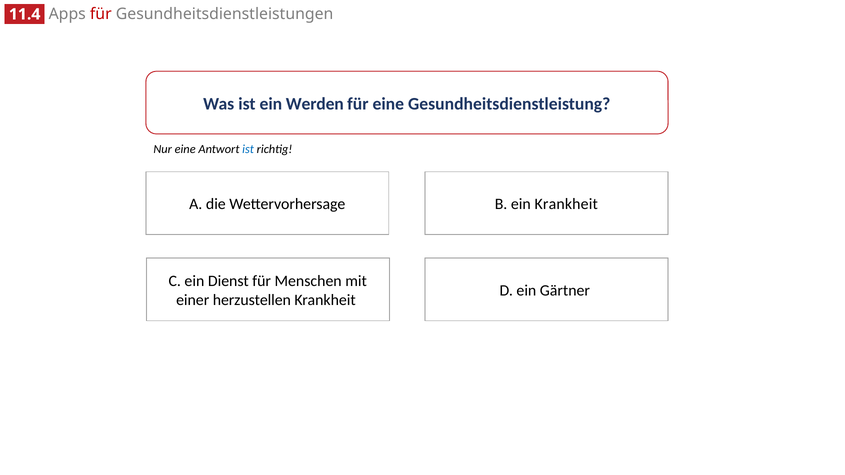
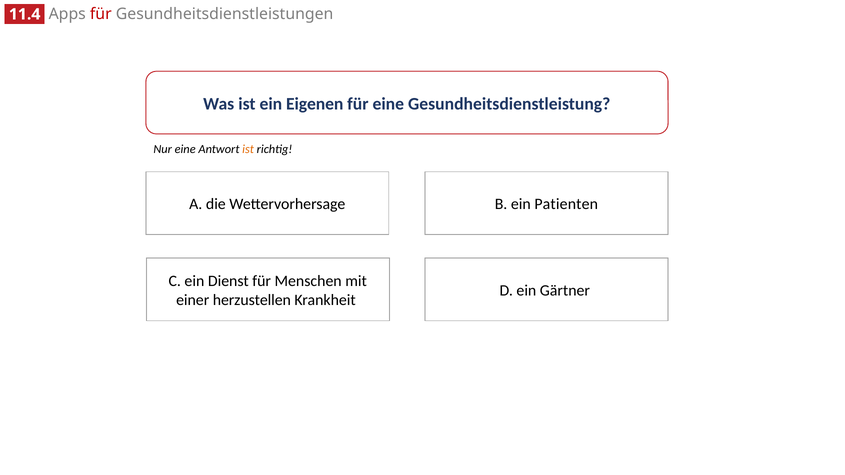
Werden: Werden -> Eigenen (315, 104)
ist colour: blue -> orange (248, 149)
ein Krankheit: Krankheit -> Patienten (566, 204)
